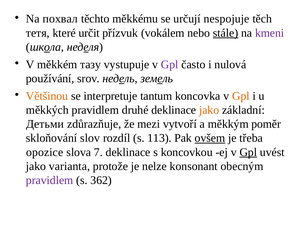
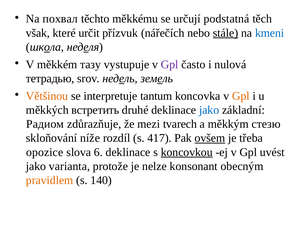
nespojuje: nespojuje -> podstatná (227, 19)
тетя: тетя -> však (38, 33)
vokálem: vokálem -> nářečích (163, 33)
kmeni colour: purple -> blue (270, 33)
používání: používání -> тетрадью (50, 78)
měkkých pravidlem: pravidlem -> встретить (95, 110)
jako colour: orange -> blue (209, 110)
Детьми: Детьми -> Радиом (45, 124)
vytvoří: vytvoří -> tvarech (180, 124)
poměr: poměr -> стезю (266, 124)
slov: slov -> níže (90, 138)
113: 113 -> 417 (159, 138)
7: 7 -> 6 (98, 152)
koncovkou underline: none -> present (187, 152)
Gpl underline: present -> none (248, 152)
pravidlem colour: purple -> orange (50, 180)
362: 362 -> 140 (101, 180)
